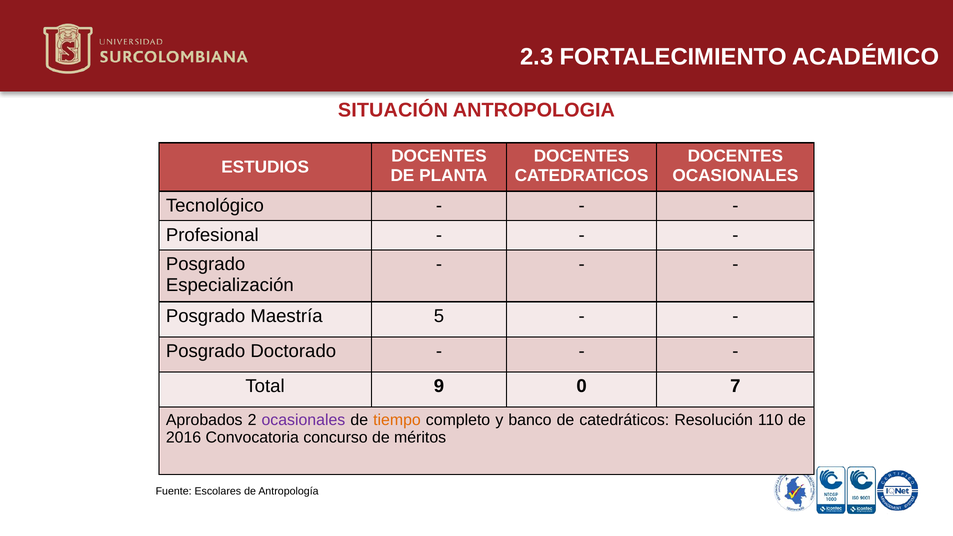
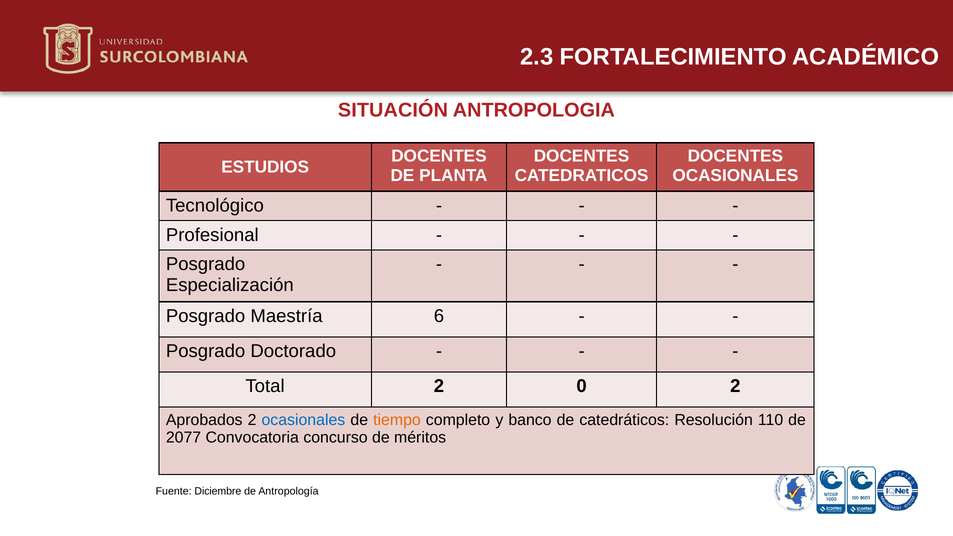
5: 5 -> 6 (439, 316)
Total 9: 9 -> 2 (439, 386)
0 7: 7 -> 2 (735, 386)
ocasionales colour: purple -> blue (303, 420)
2016: 2016 -> 2077 (184, 438)
Fuente Escolares: Escolares -> Diciembre (218, 492)
